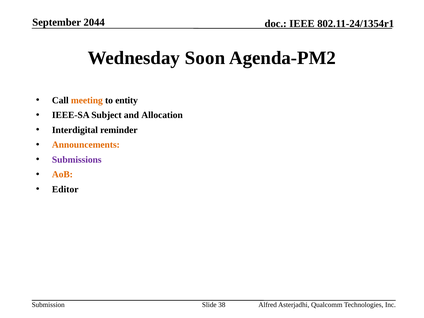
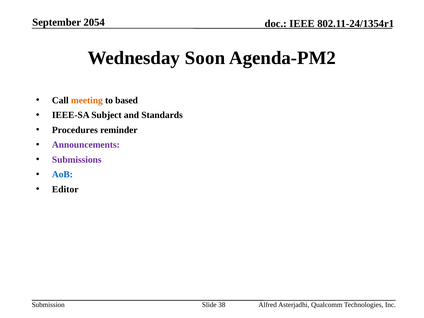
2044: 2044 -> 2054 (94, 22)
entity: entity -> based (127, 100)
Allocation: Allocation -> Standards (162, 115)
Interdigital: Interdigital -> Procedures (75, 130)
Announcements colour: orange -> purple (86, 145)
AoB colour: orange -> blue (62, 175)
